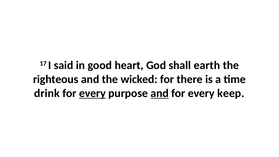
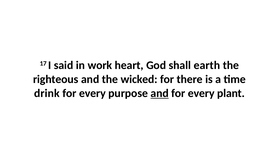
good: good -> work (100, 65)
every underline: present -> none (92, 93)
keep: keep -> plant (231, 93)
